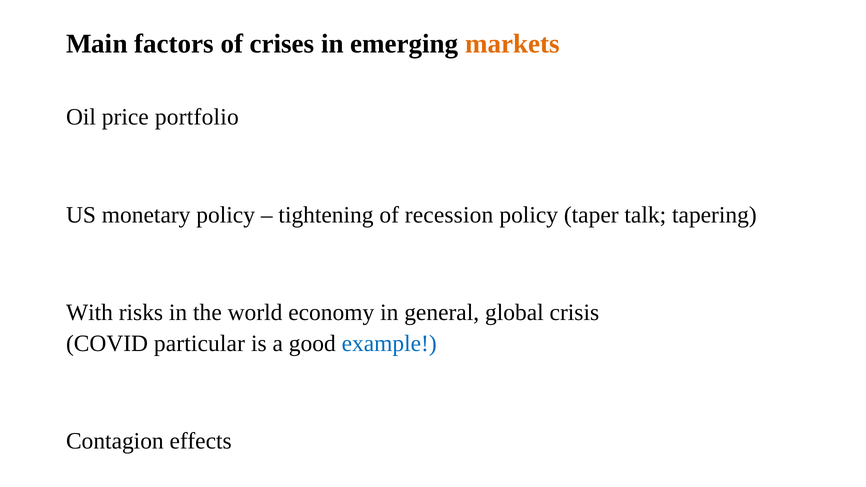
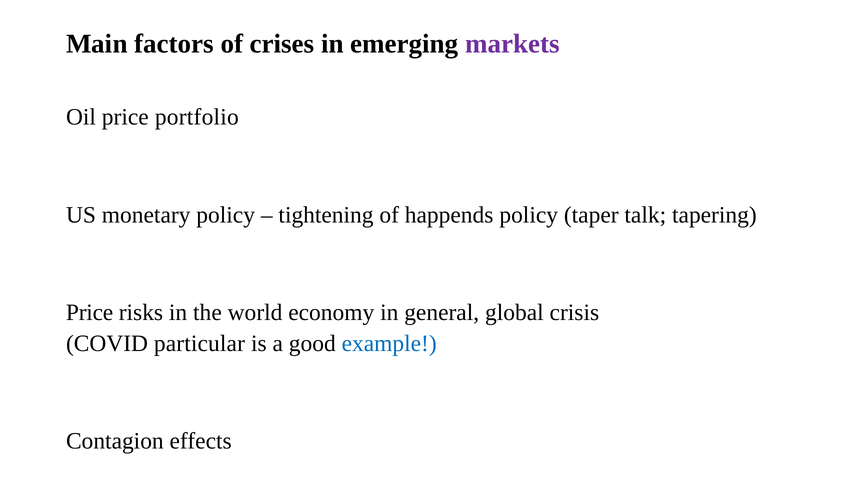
markets colour: orange -> purple (513, 44)
recession: recession -> happends (449, 215)
With: With -> Price (90, 313)
